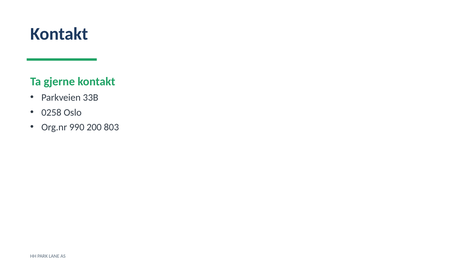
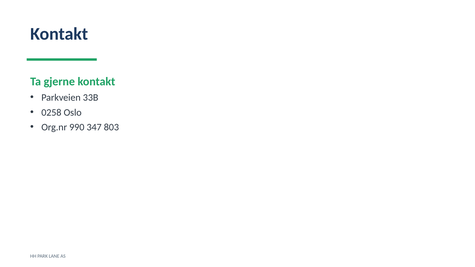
200: 200 -> 347 (94, 127)
